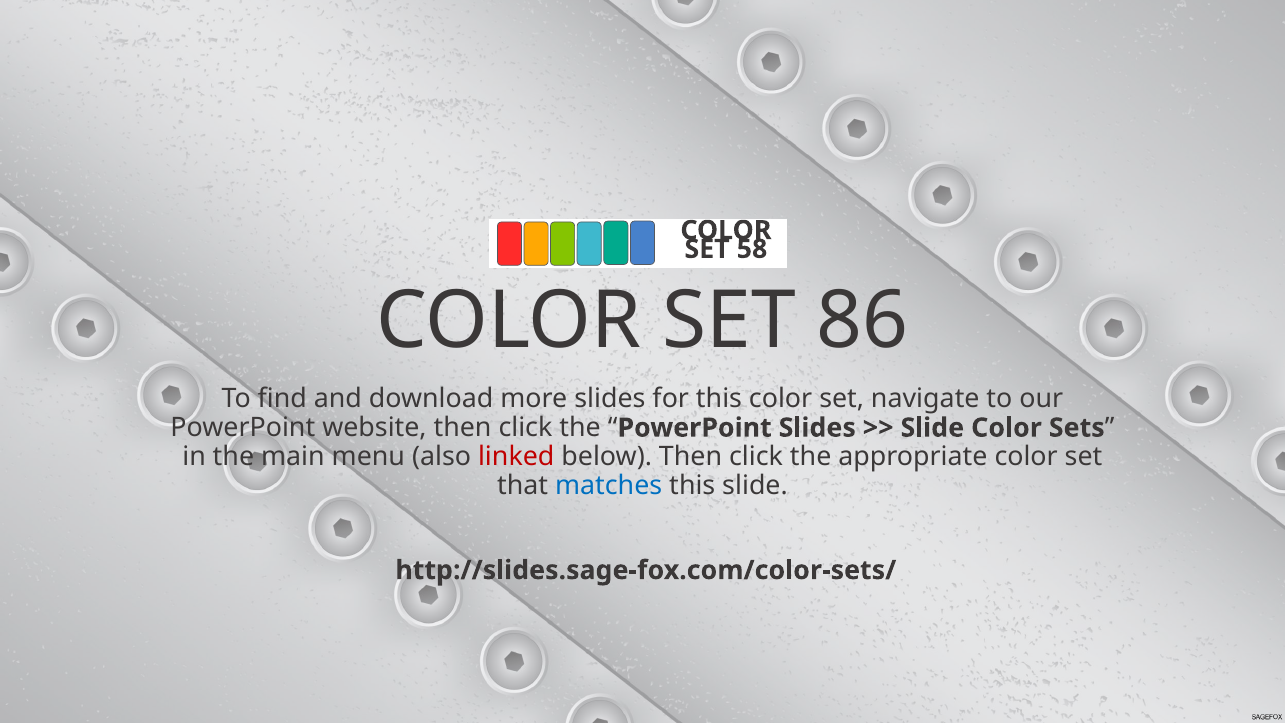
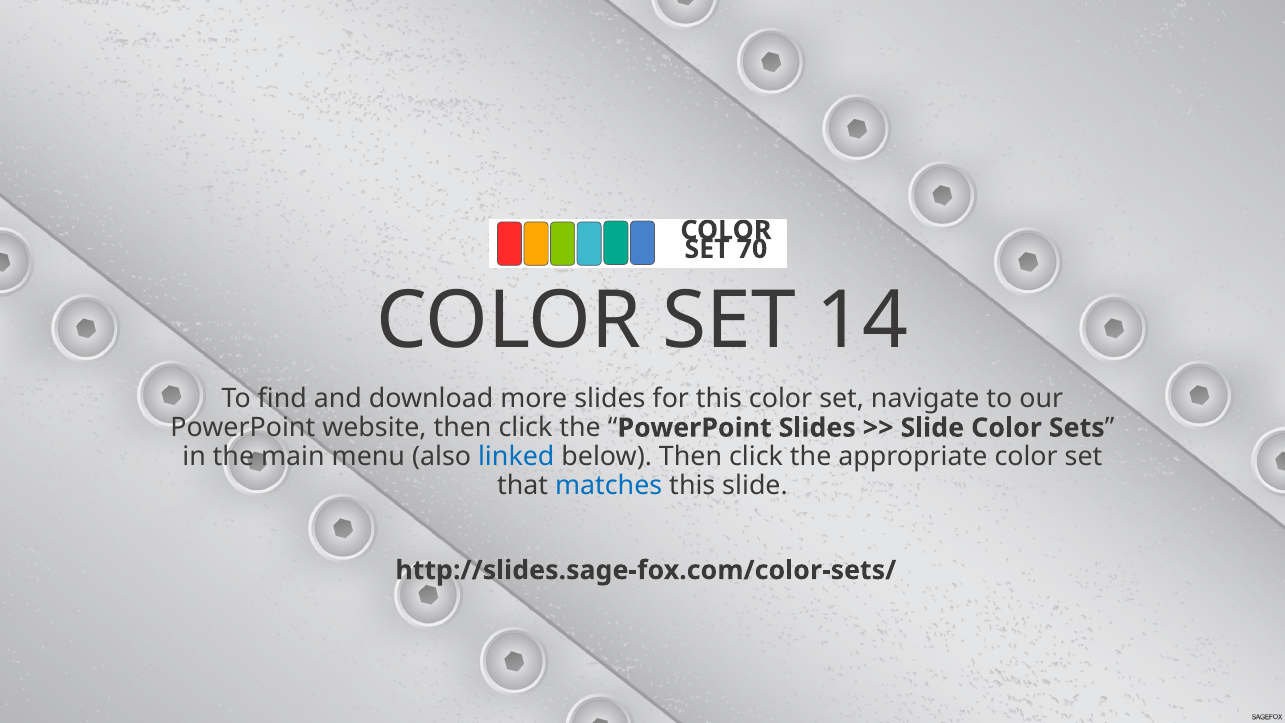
58: 58 -> 70 (752, 249)
86: 86 -> 14 (863, 321)
linked colour: red -> blue (516, 457)
